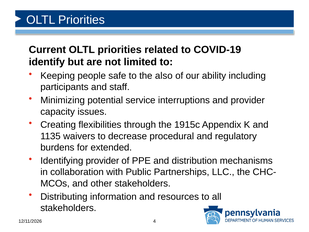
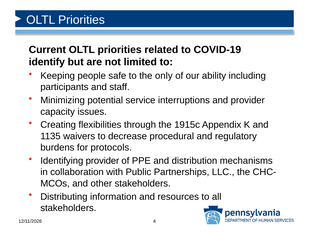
also: also -> only (164, 76)
extended: extended -> protocols (111, 147)
